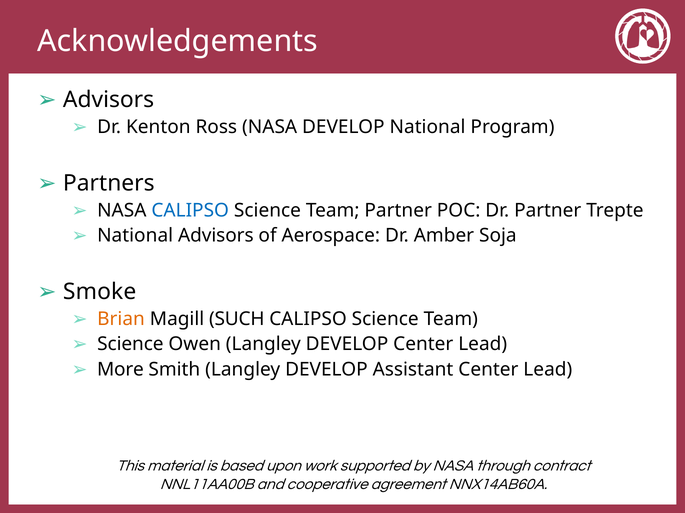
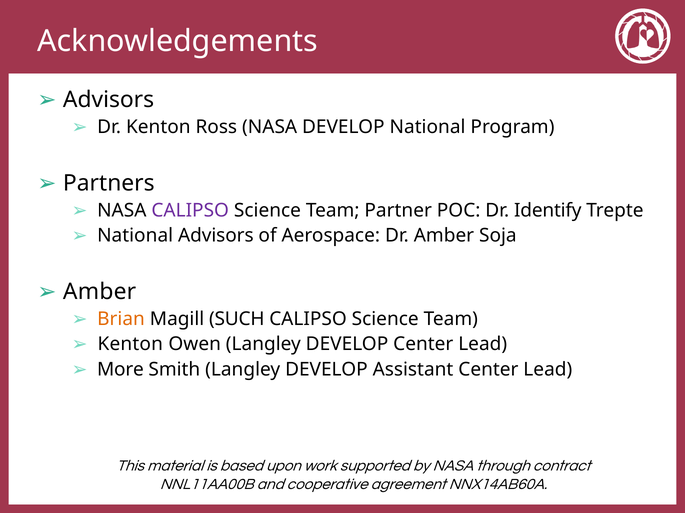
CALIPSO colour: blue -> purple (190, 211)
Dr Partner: Partner -> Identify (548, 211)
Smoke: Smoke -> Amber (100, 292)
Science: Science -> Kenton (130, 345)
